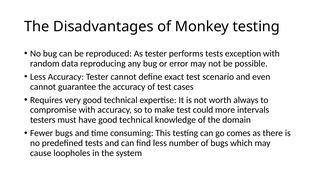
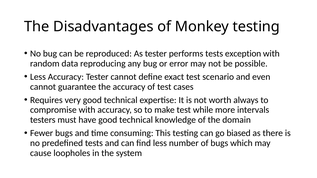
could: could -> while (203, 110)
comes: comes -> biased (239, 133)
